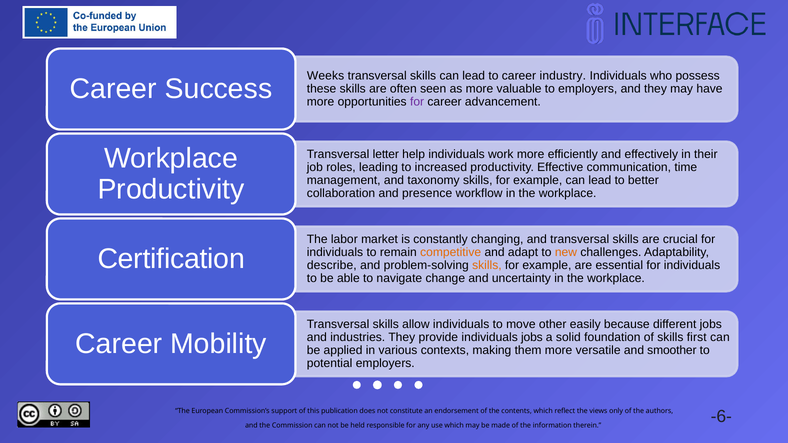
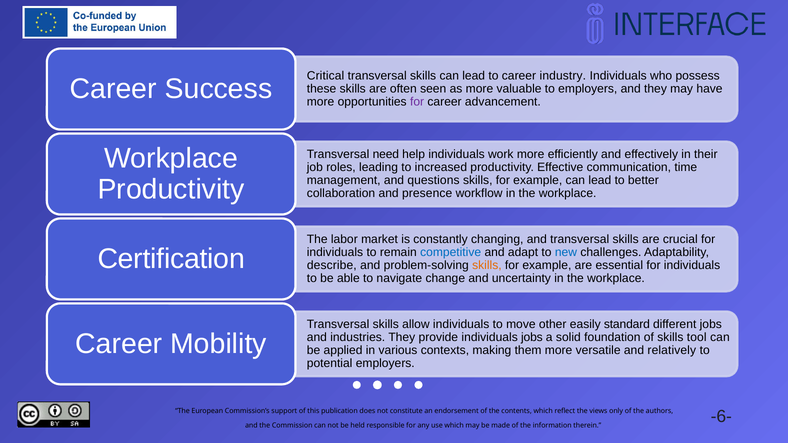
Weeks: Weeks -> Critical (326, 76)
letter: letter -> need (386, 155)
taxonomy: taxonomy -> questions (433, 181)
competitive colour: orange -> blue (451, 253)
new colour: orange -> blue (566, 253)
because: because -> standard (627, 325)
first: first -> tool (697, 338)
smoother: smoother -> relatively (672, 351)
